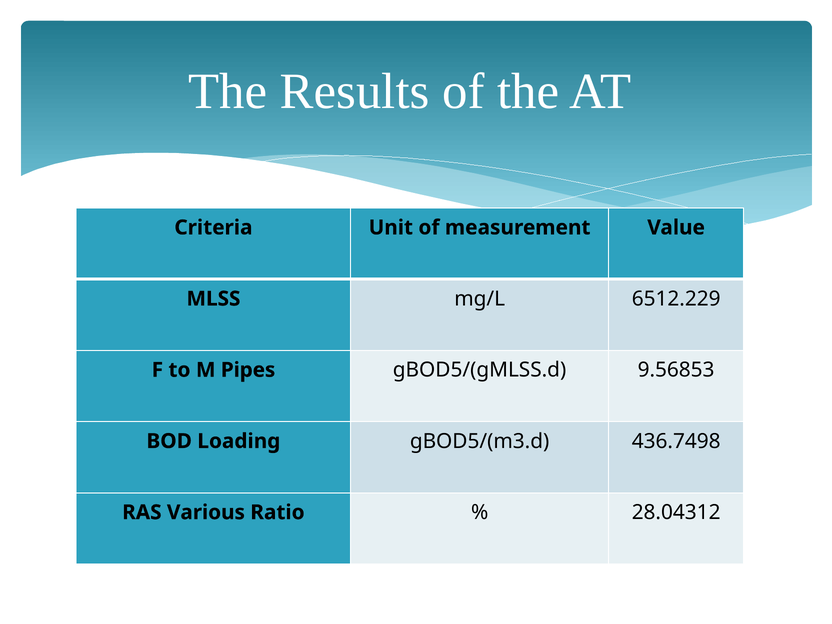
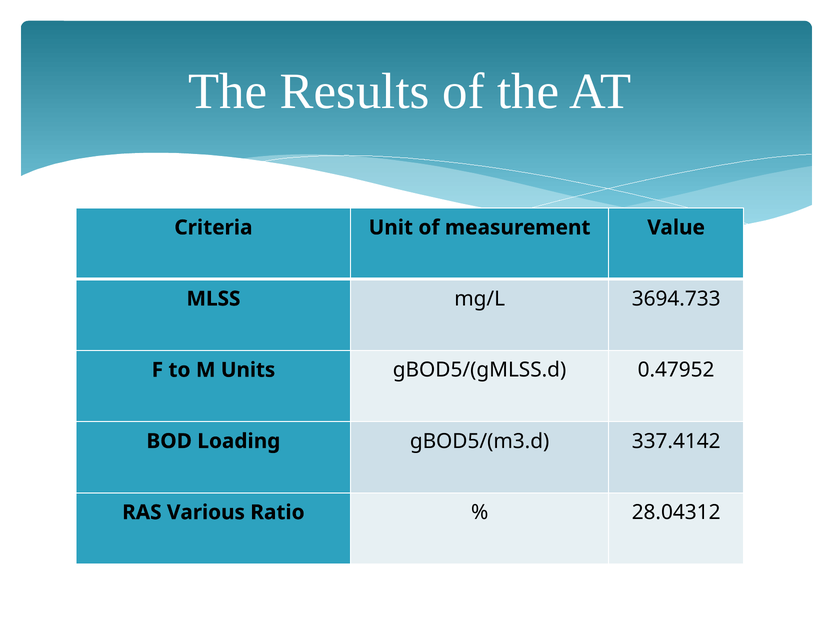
6512.229: 6512.229 -> 3694.733 (676, 299)
Pipes: Pipes -> Units (248, 370)
9.56853: 9.56853 -> 0.47952 (676, 370)
436.7498: 436.7498 -> 337.4142 (676, 441)
